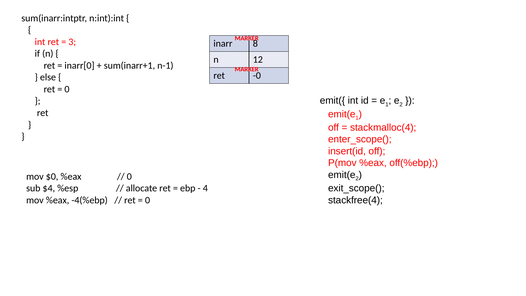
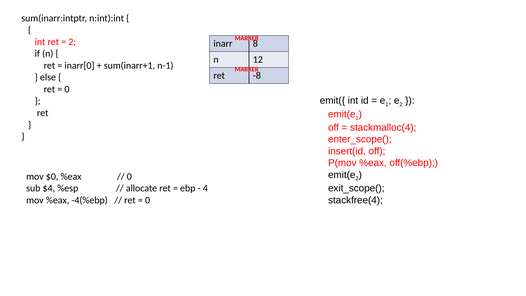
3: 3 -> 2 (72, 42)
-0: -0 -> -8 (257, 76)
